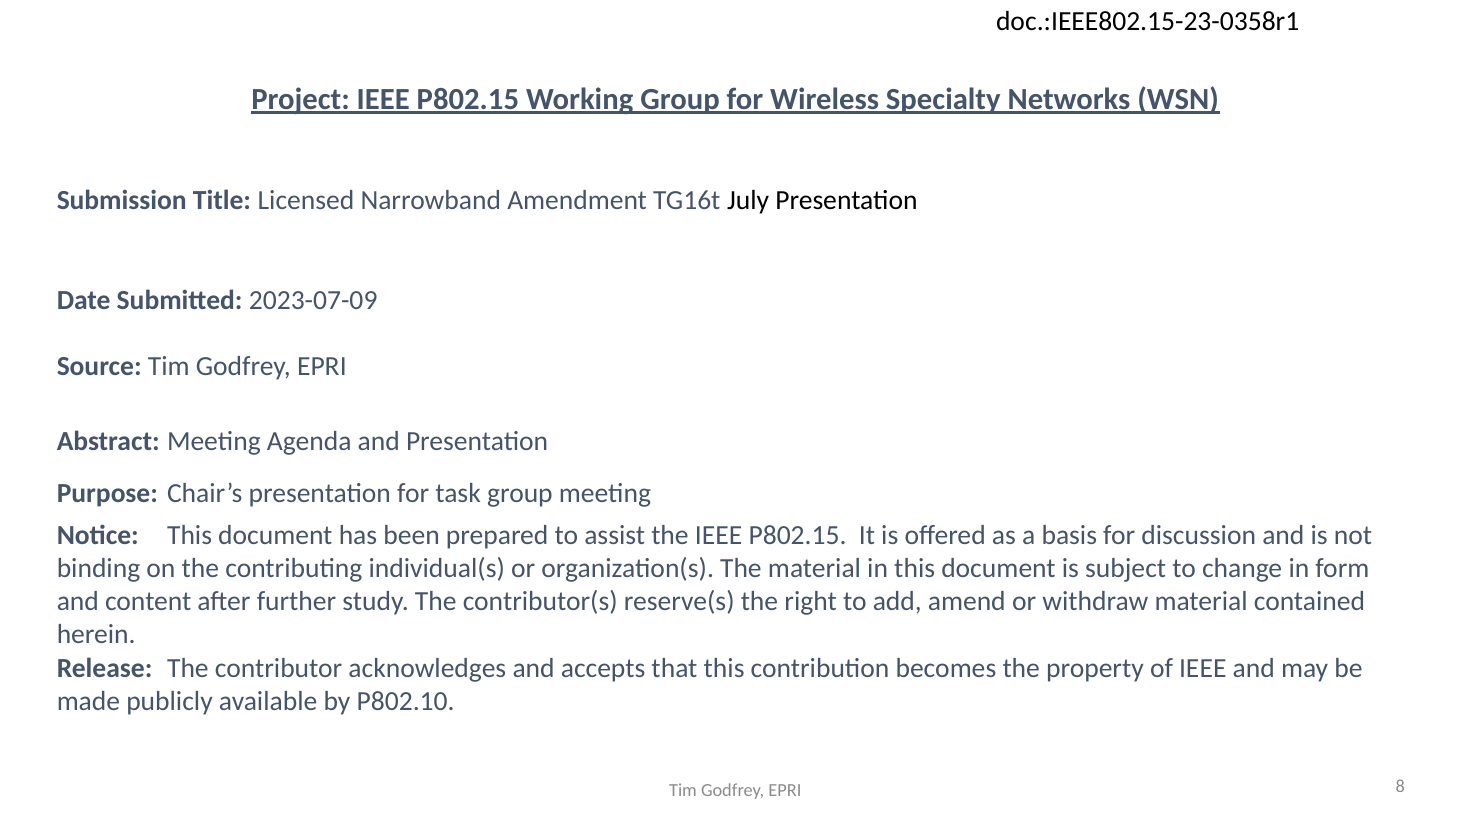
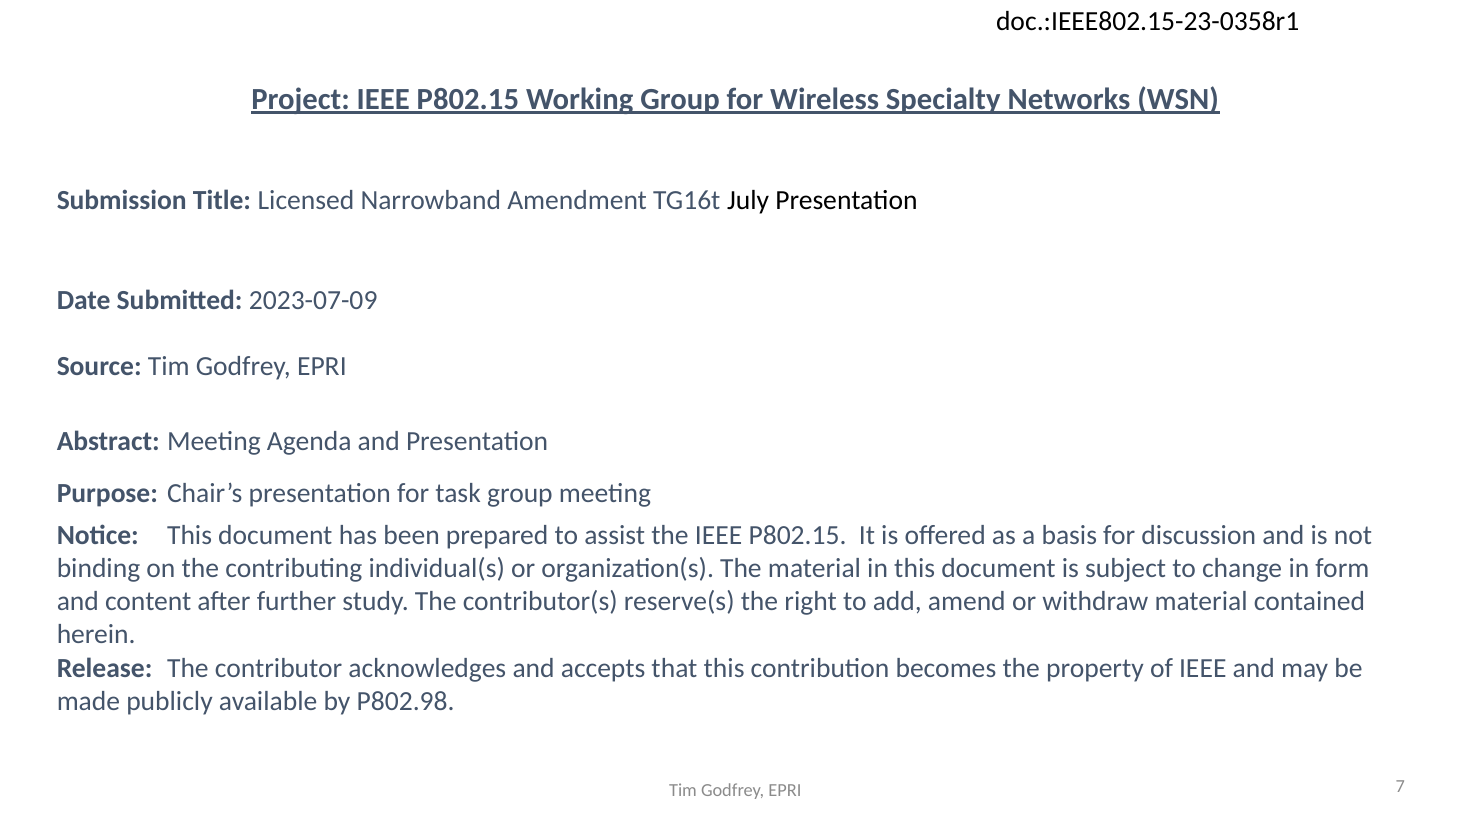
P802.10: P802.10 -> P802.98 (406, 701)
8: 8 -> 7 (1400, 786)
